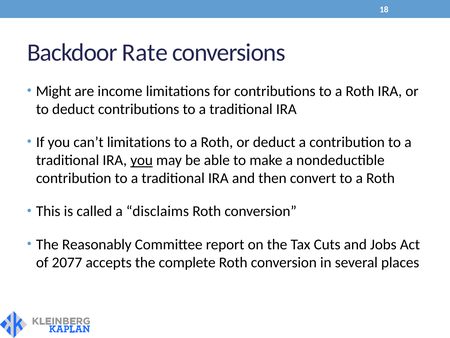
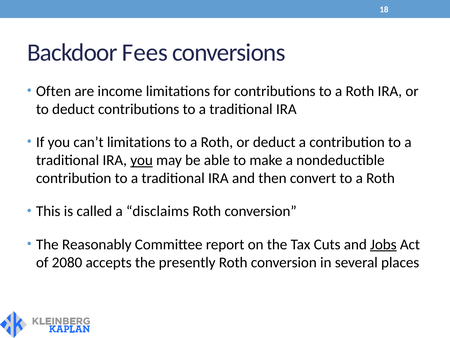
Rate: Rate -> Fees (145, 52)
Might: Might -> Often (54, 91)
Jobs underline: none -> present (383, 244)
2077: 2077 -> 2080 (67, 262)
complete: complete -> presently (187, 262)
